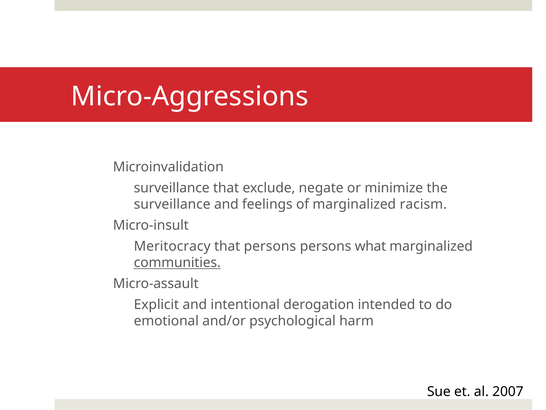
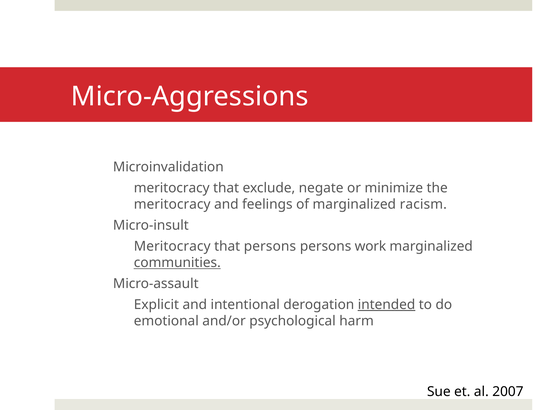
surveillance: surveillance -> meritocracy (172, 188)
surveillance: surveillance -> meritocracy (172, 204)
what: what -> work (370, 246)
intended underline: none -> present (387, 304)
